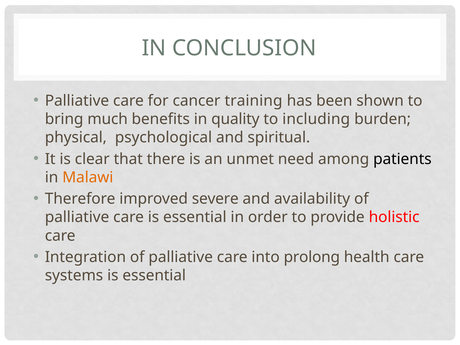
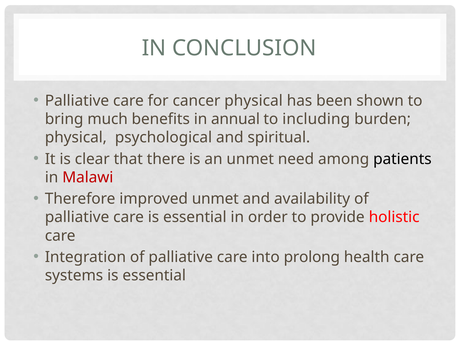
cancer training: training -> physical (254, 101)
quality: quality -> annual (235, 119)
Malawi colour: orange -> red (88, 177)
improved severe: severe -> unmet (215, 199)
